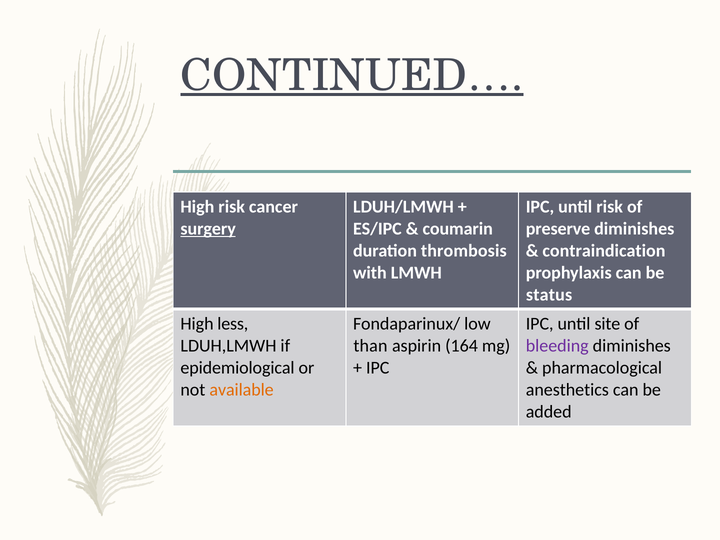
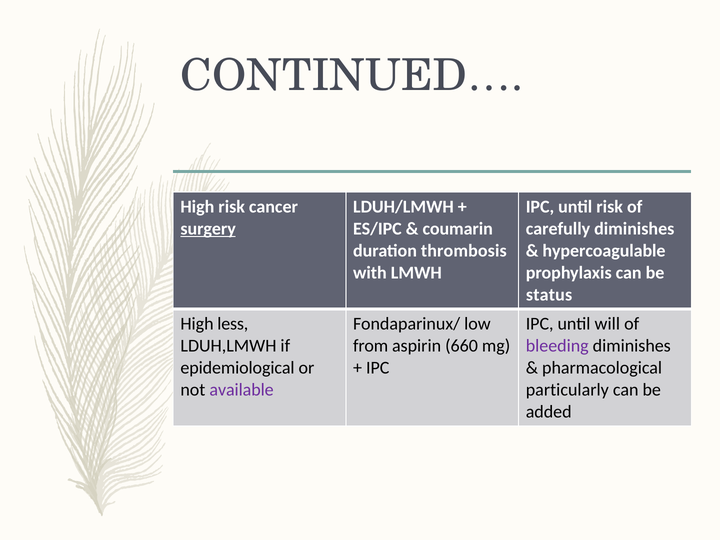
CONTINUED… underline: present -> none (352, 76)
preserve: preserve -> carefully (558, 229)
contraindication: contraindication -> hypercoagulable (604, 251)
site: site -> will (607, 324)
than: than -> from (371, 346)
164: 164 -> 660 (462, 346)
available colour: orange -> purple (242, 390)
anesthetics: anesthetics -> particularly (567, 390)
